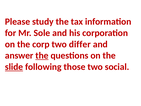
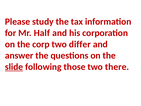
Sole: Sole -> Half (42, 33)
the underline: present -> none (42, 55)
social: social -> there (117, 67)
